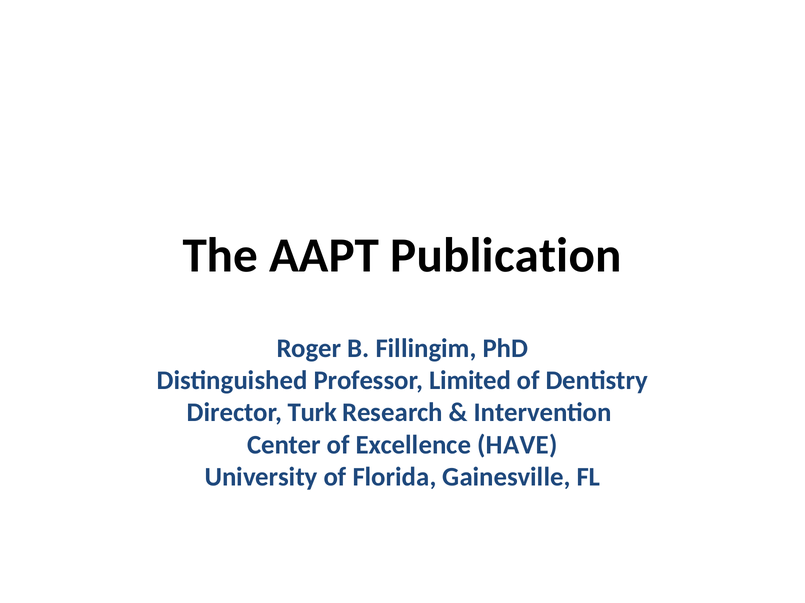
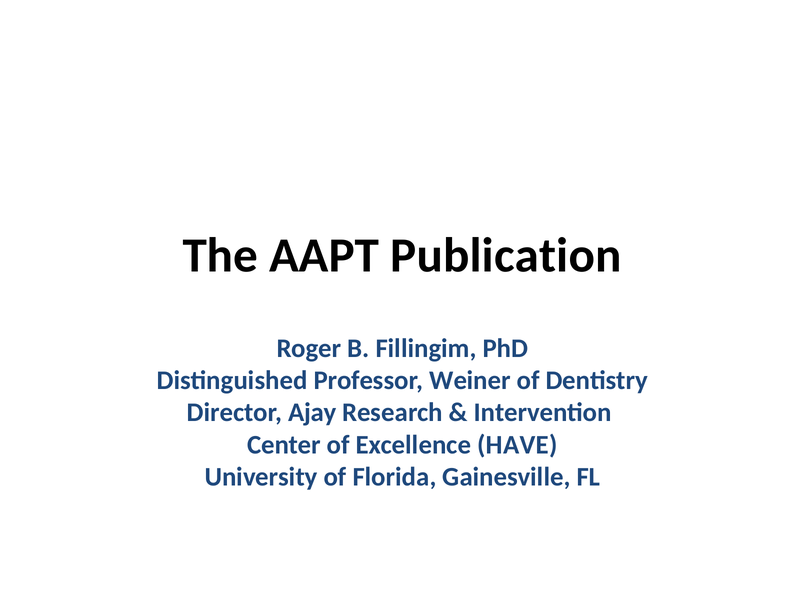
Limited: Limited -> Weiner (470, 381)
Turk: Turk -> Ajay (312, 413)
